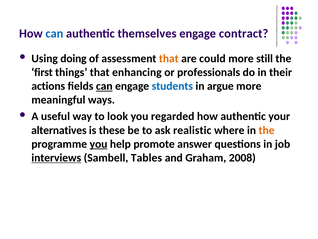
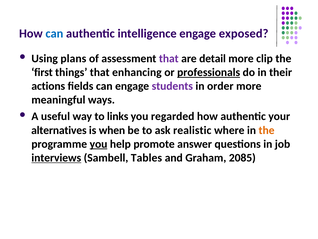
themselves: themselves -> intelligence (147, 33)
contract: contract -> exposed (244, 33)
doing: doing -> plans (73, 58)
that colour: orange -> purple (169, 58)
could: could -> detail (213, 58)
still: still -> clip (265, 58)
professionals underline: none -> present (209, 72)
can underline: present -> none (104, 86)
students colour: blue -> purple (172, 86)
argue: argue -> order (220, 86)
look: look -> links (118, 116)
these: these -> when (112, 130)
2008: 2008 -> 2085 (242, 157)
